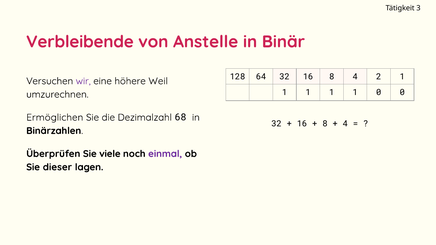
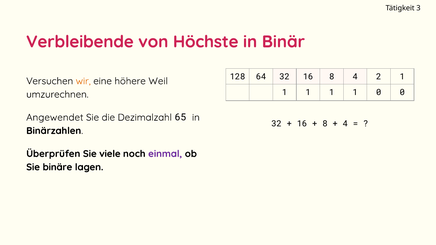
Anstelle: Anstelle -> Höchste (206, 42)
wir colour: purple -> orange (83, 81)
Ermöglichen: Ermöglichen -> Angewendet (55, 118)
68: 68 -> 65 (180, 118)
dieser: dieser -> binäre (57, 167)
